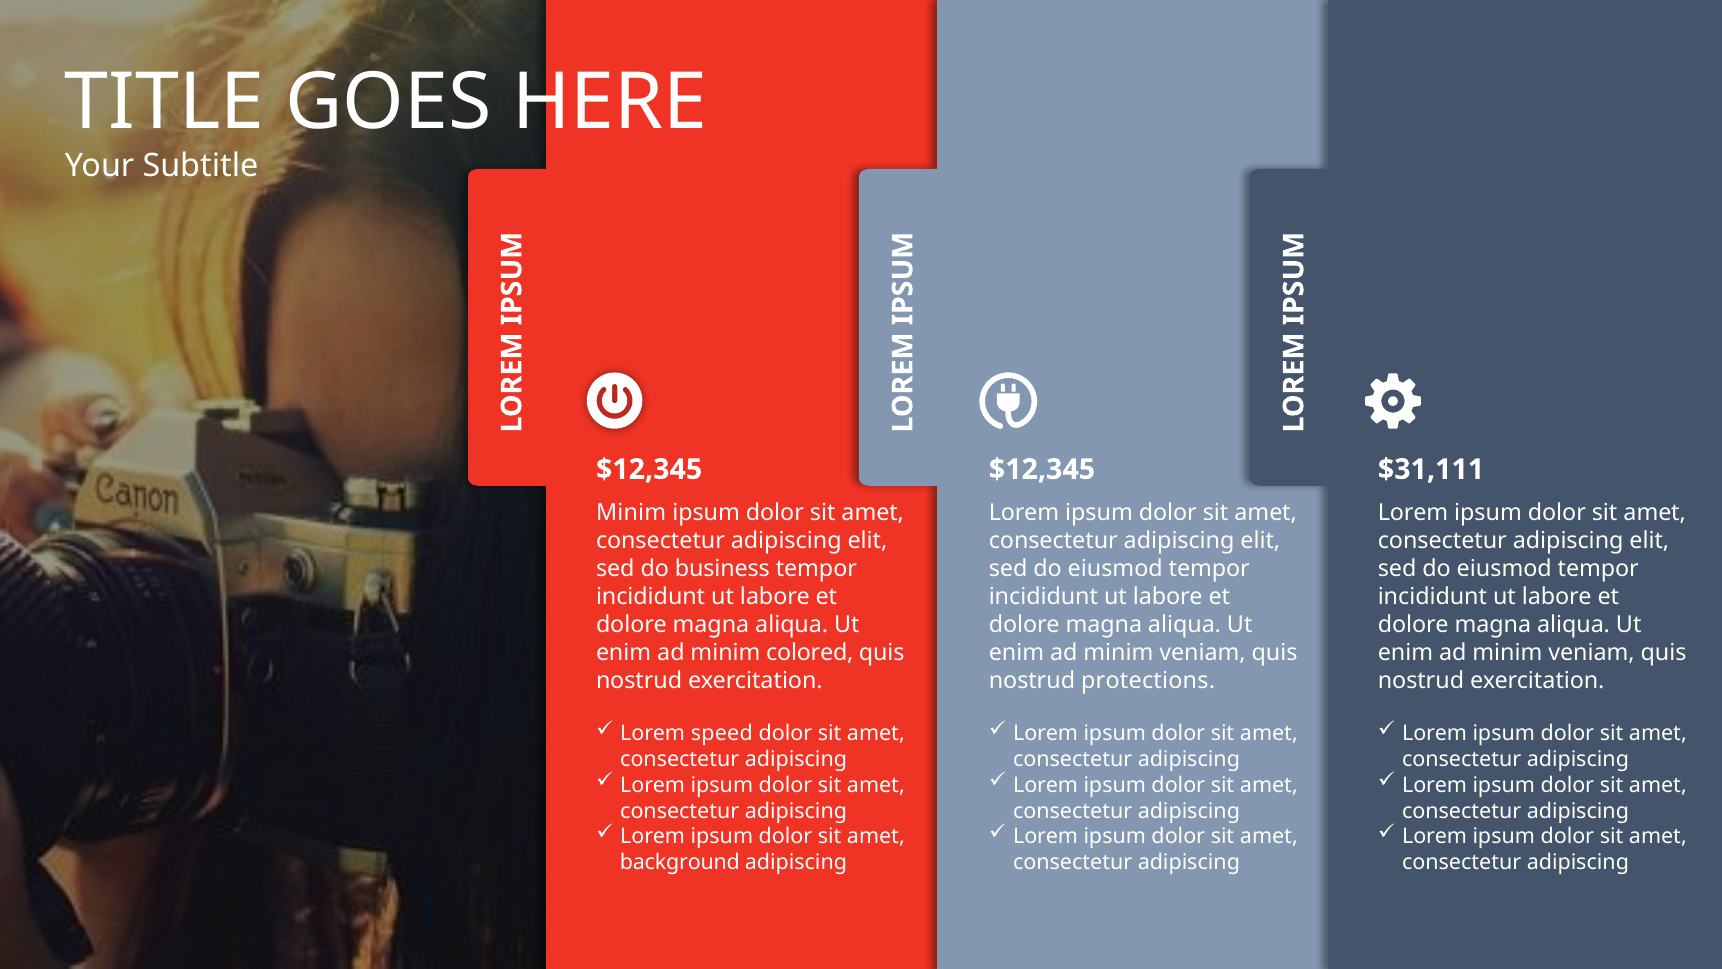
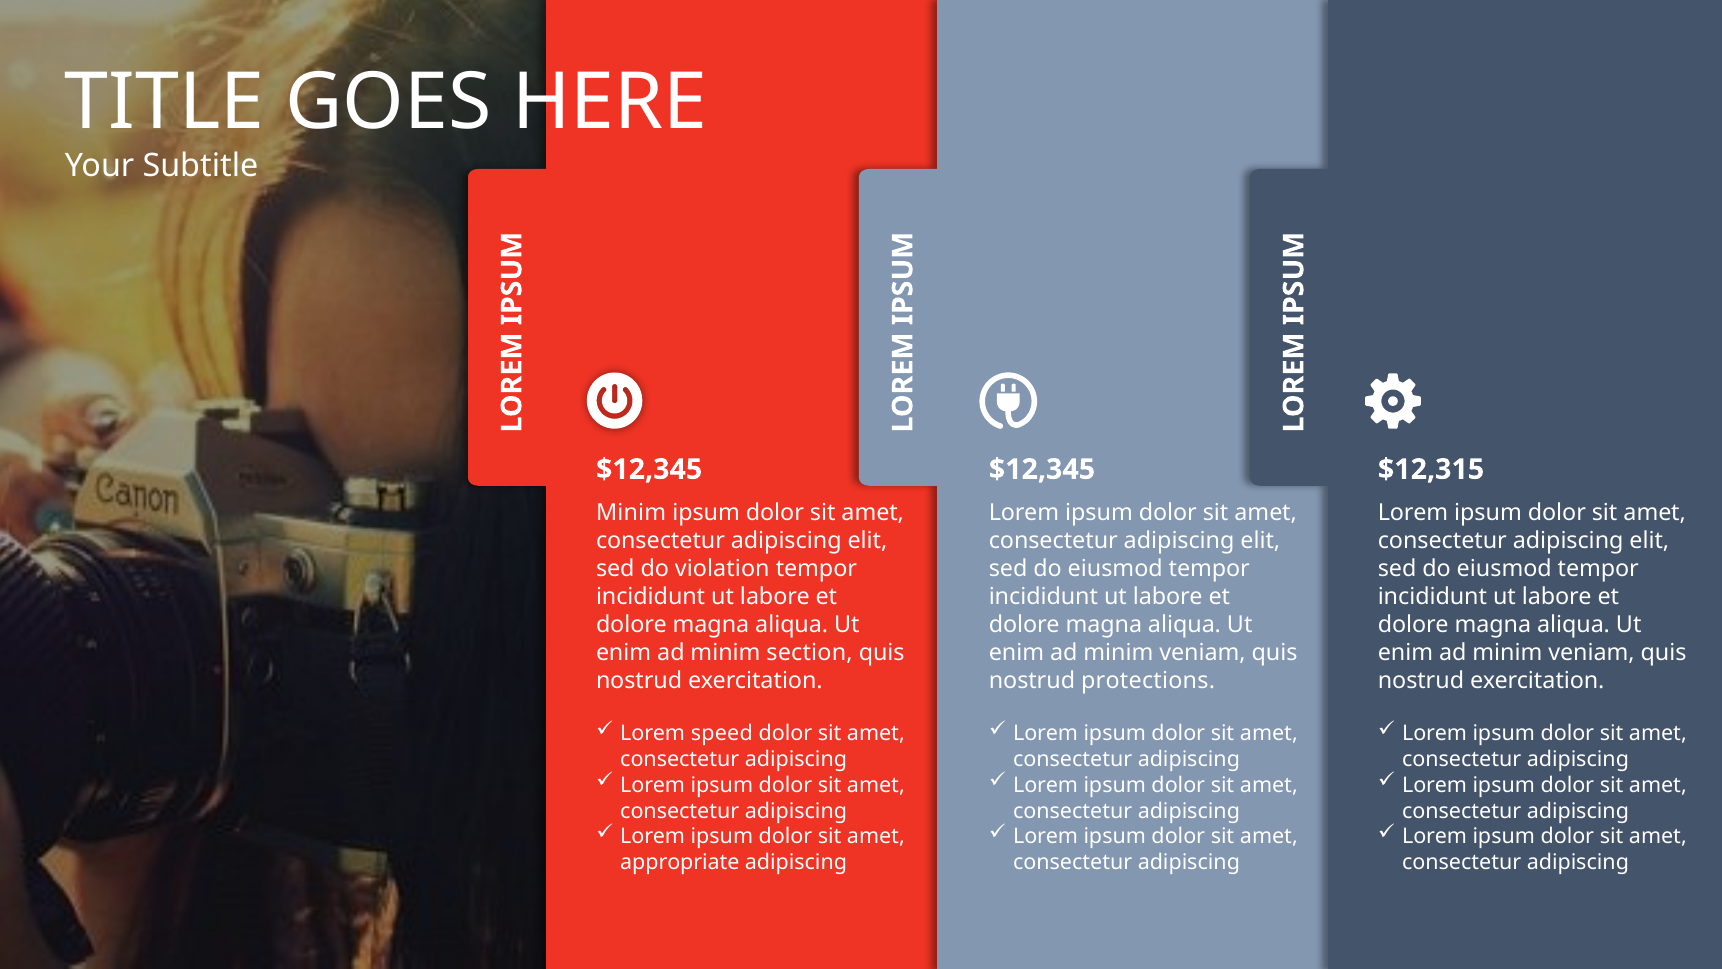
$31,111: $31,111 -> $12,315 (1431, 469)
business: business -> violation (722, 569)
colored: colored -> section (810, 653)
background: background -> appropriate (680, 862)
